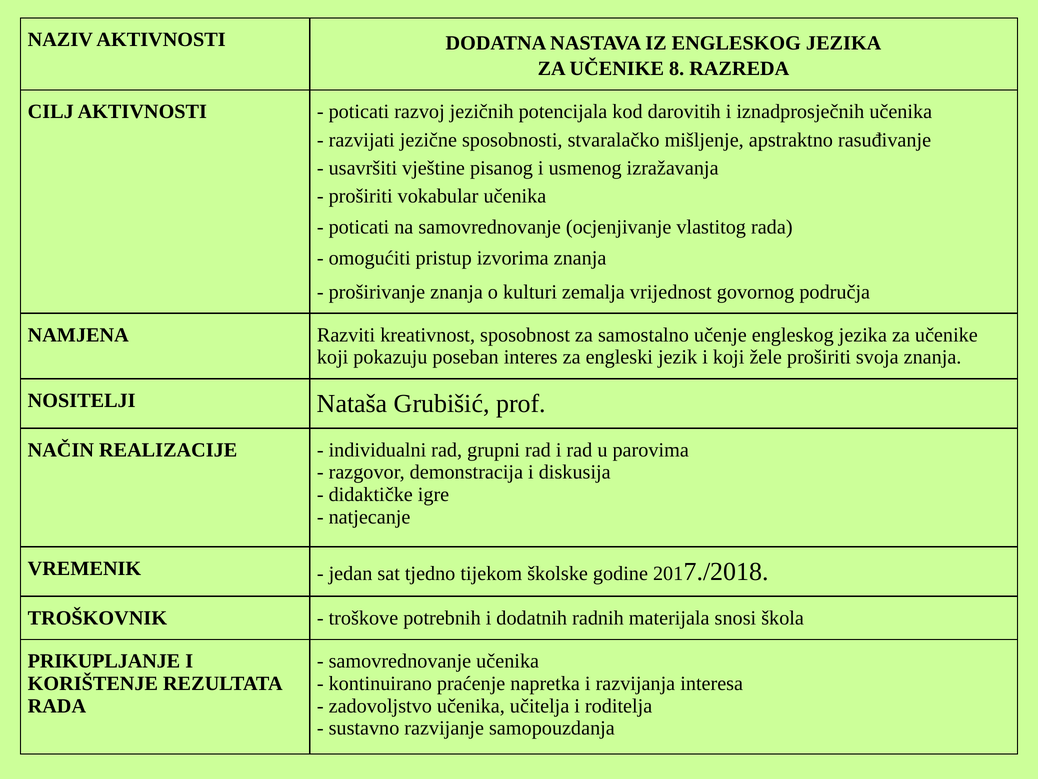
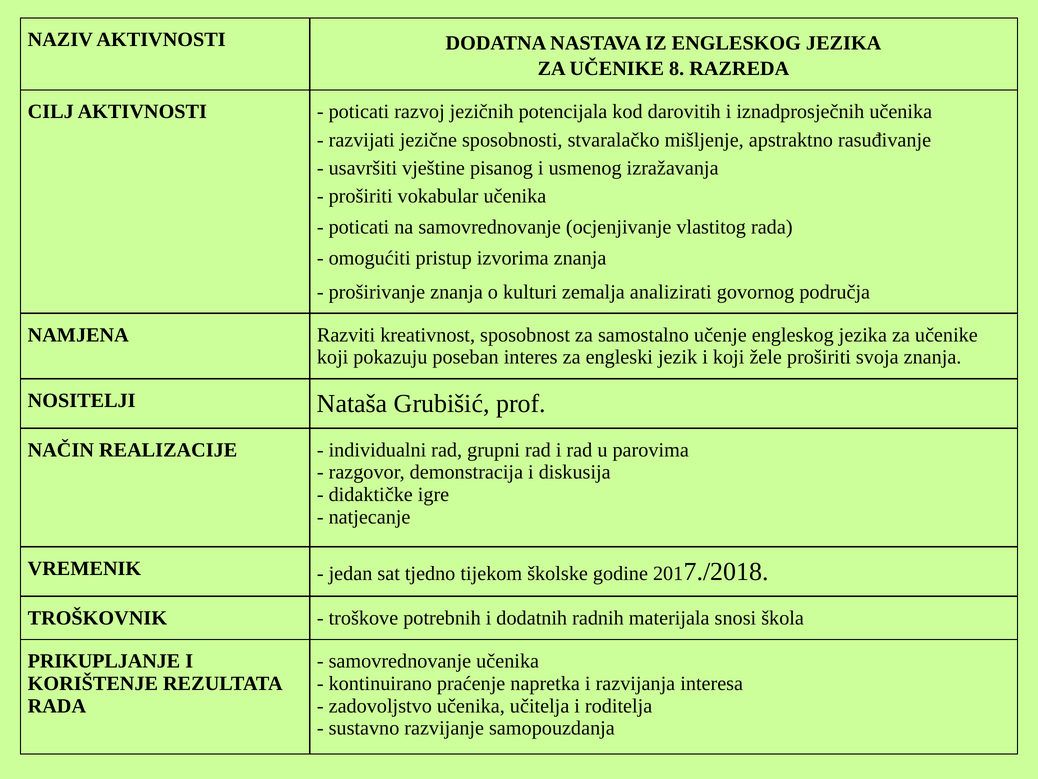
vrijednost: vrijednost -> analizirati (671, 292)
